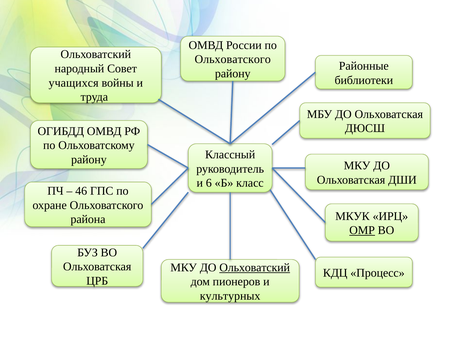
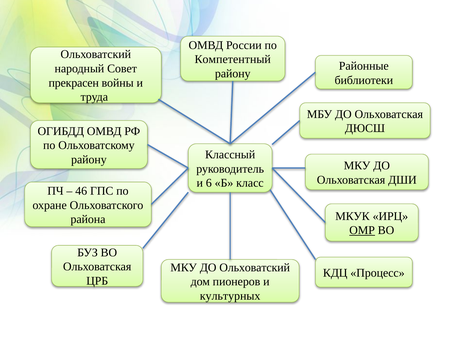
Ольховатского: Ольховатского -> Компетентный (233, 59)
учащихся: учащихся -> прекрасен (74, 83)
Ольховатский underline: present -> none (255, 267)
